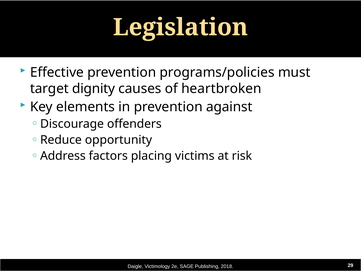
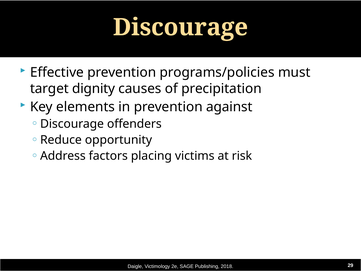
Legislation: Legislation -> Discourage (181, 27)
heartbroken: heartbroken -> precipitation (221, 89)
